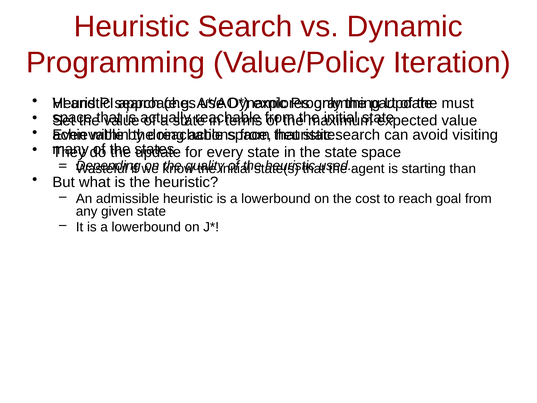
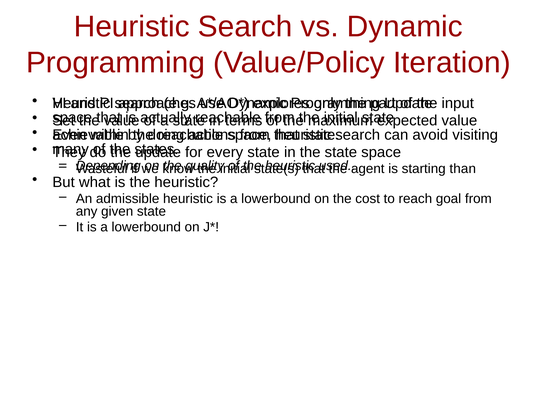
must: must -> input (458, 103)
